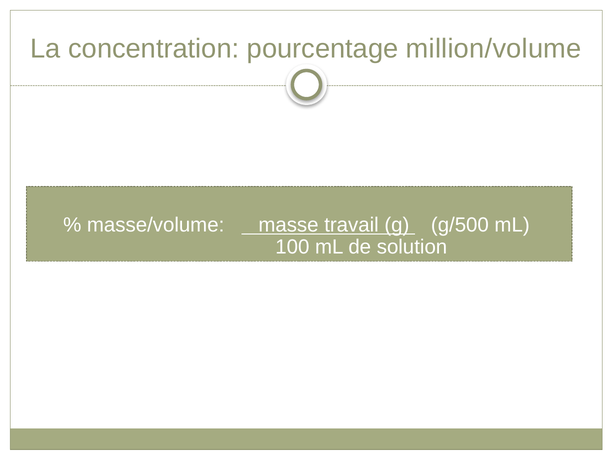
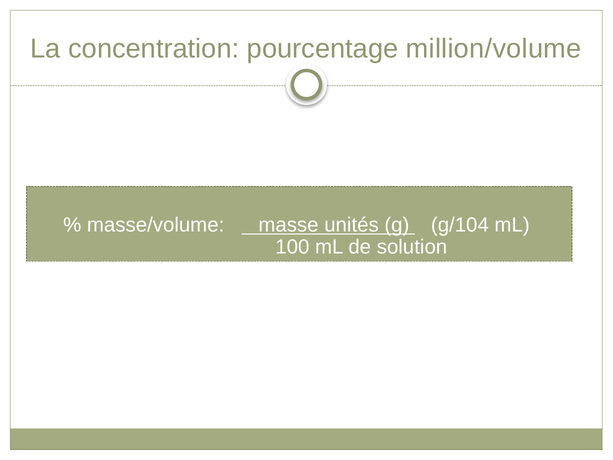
travail: travail -> unités (352, 225)
g/500: g/500 -> g/104 (460, 225)
